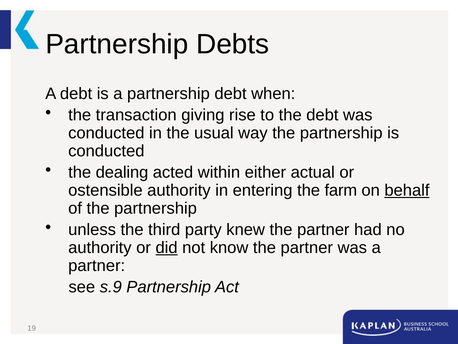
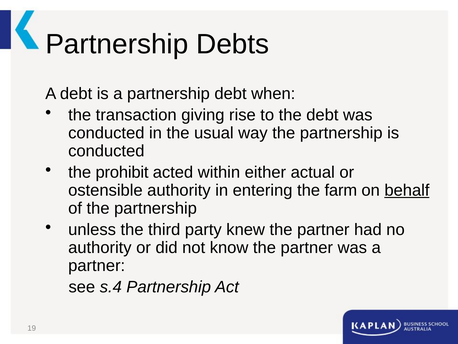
dealing: dealing -> prohibit (122, 172)
did underline: present -> none (167, 247)
s.9: s.9 -> s.4 (111, 287)
